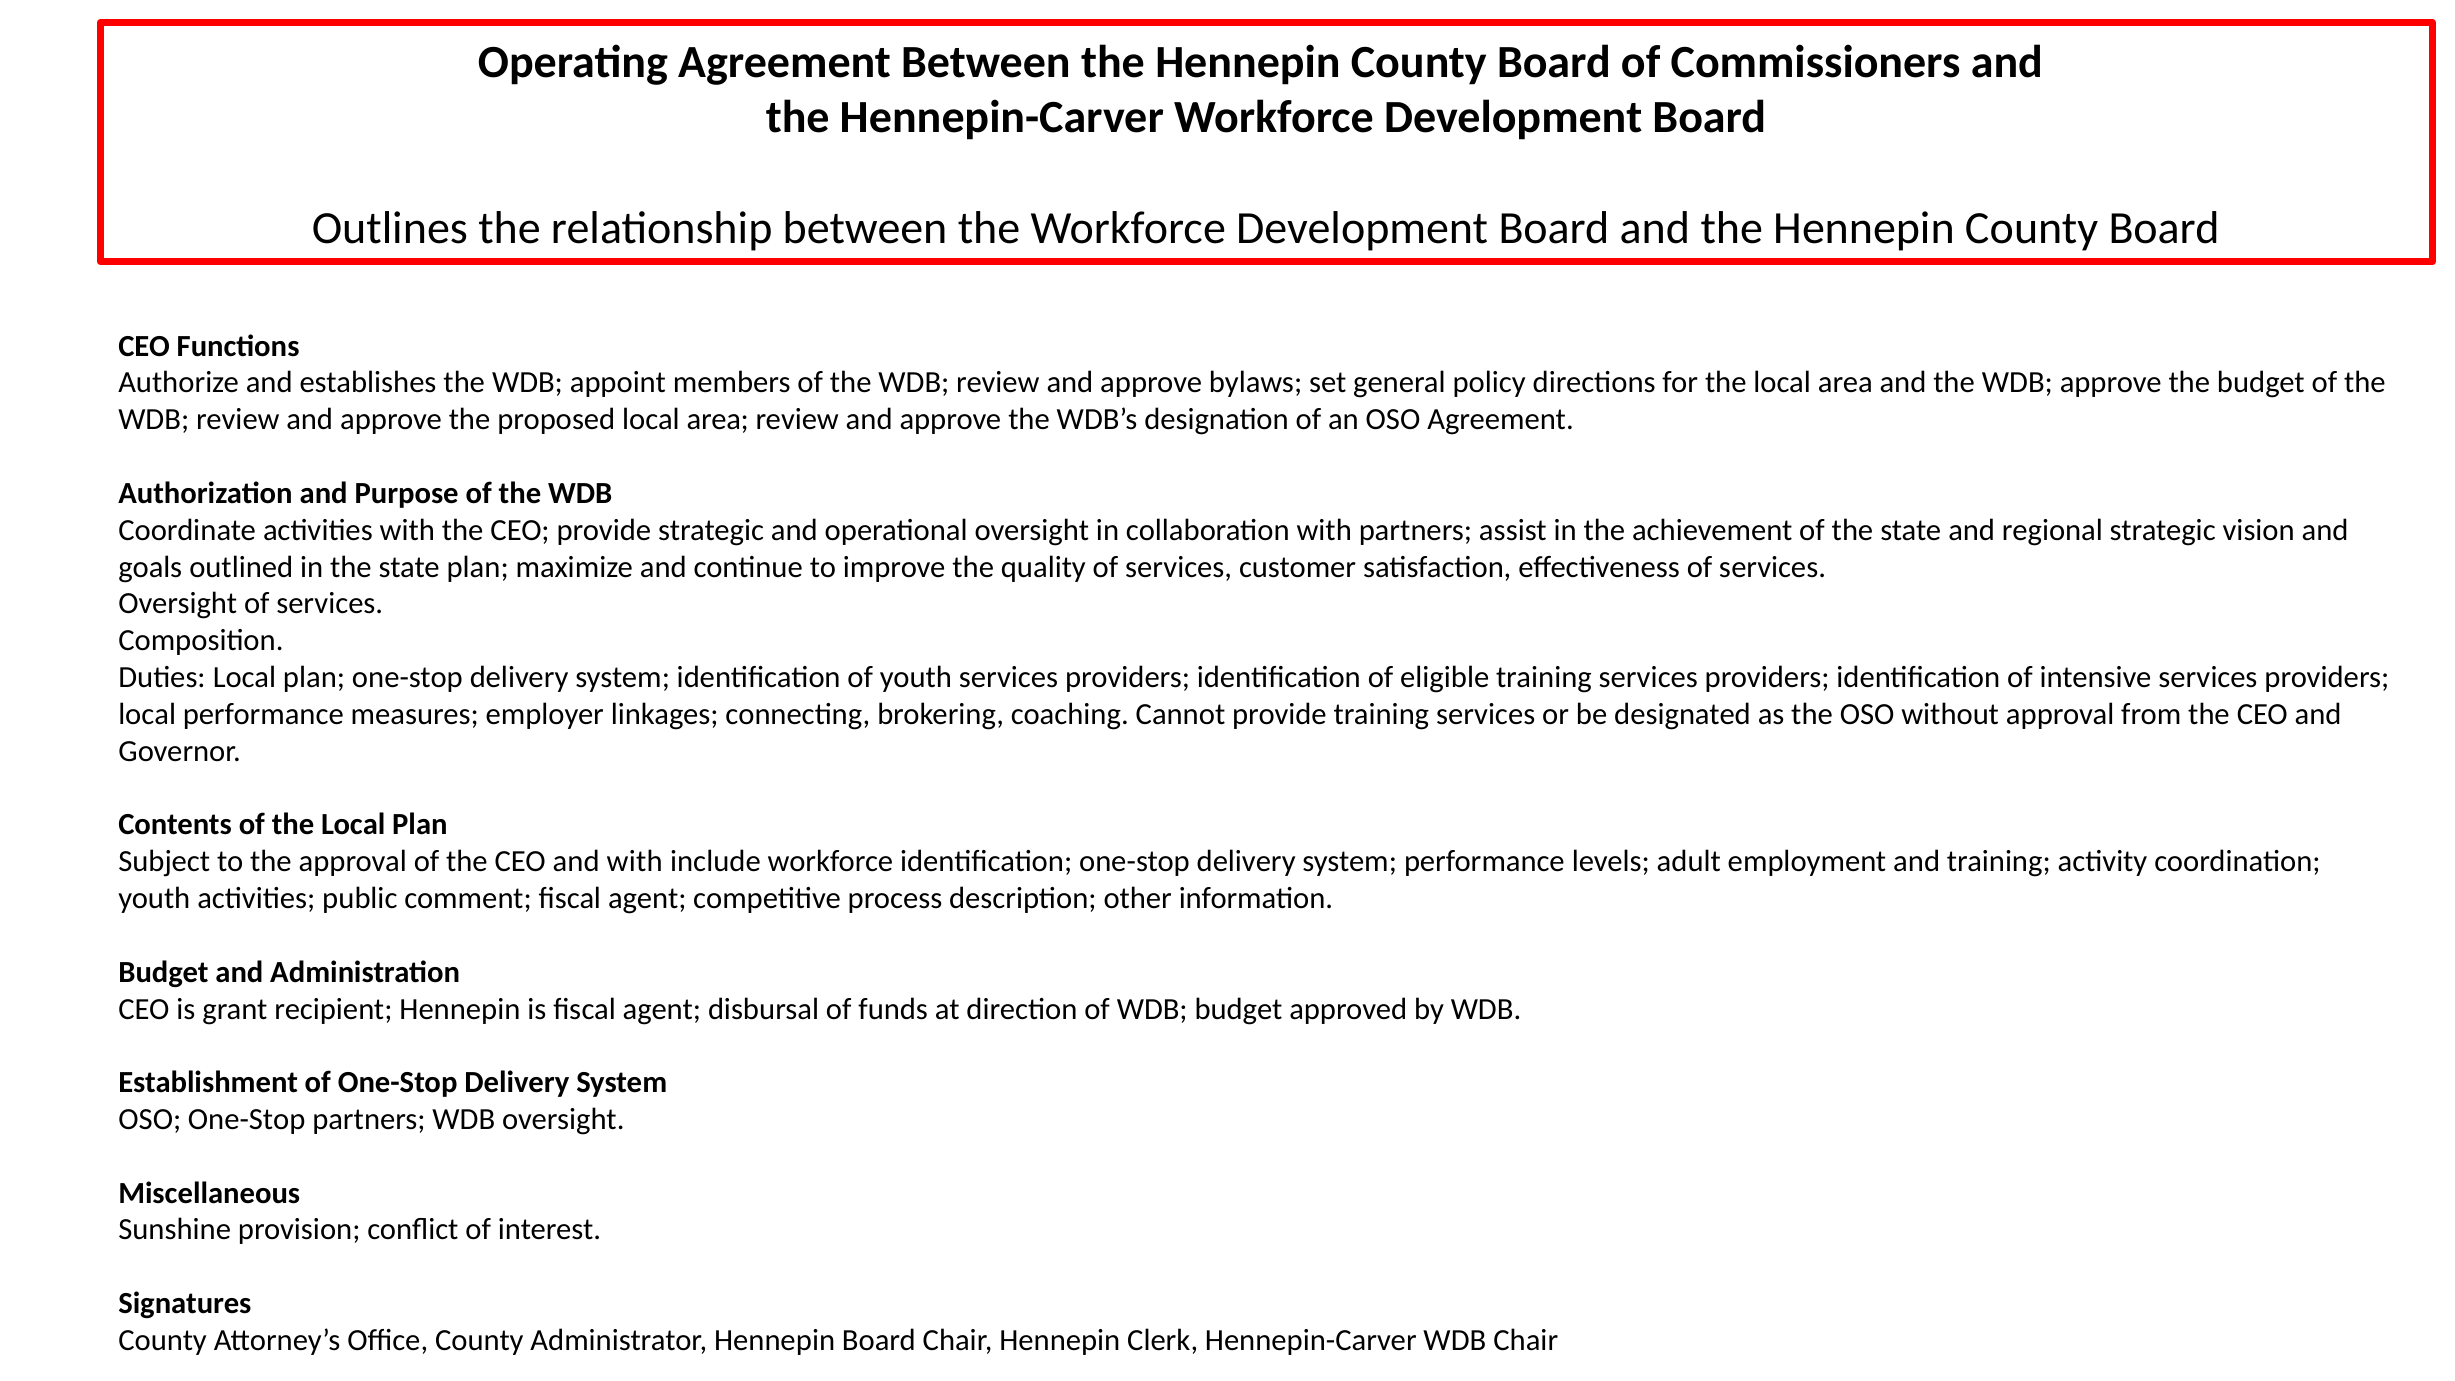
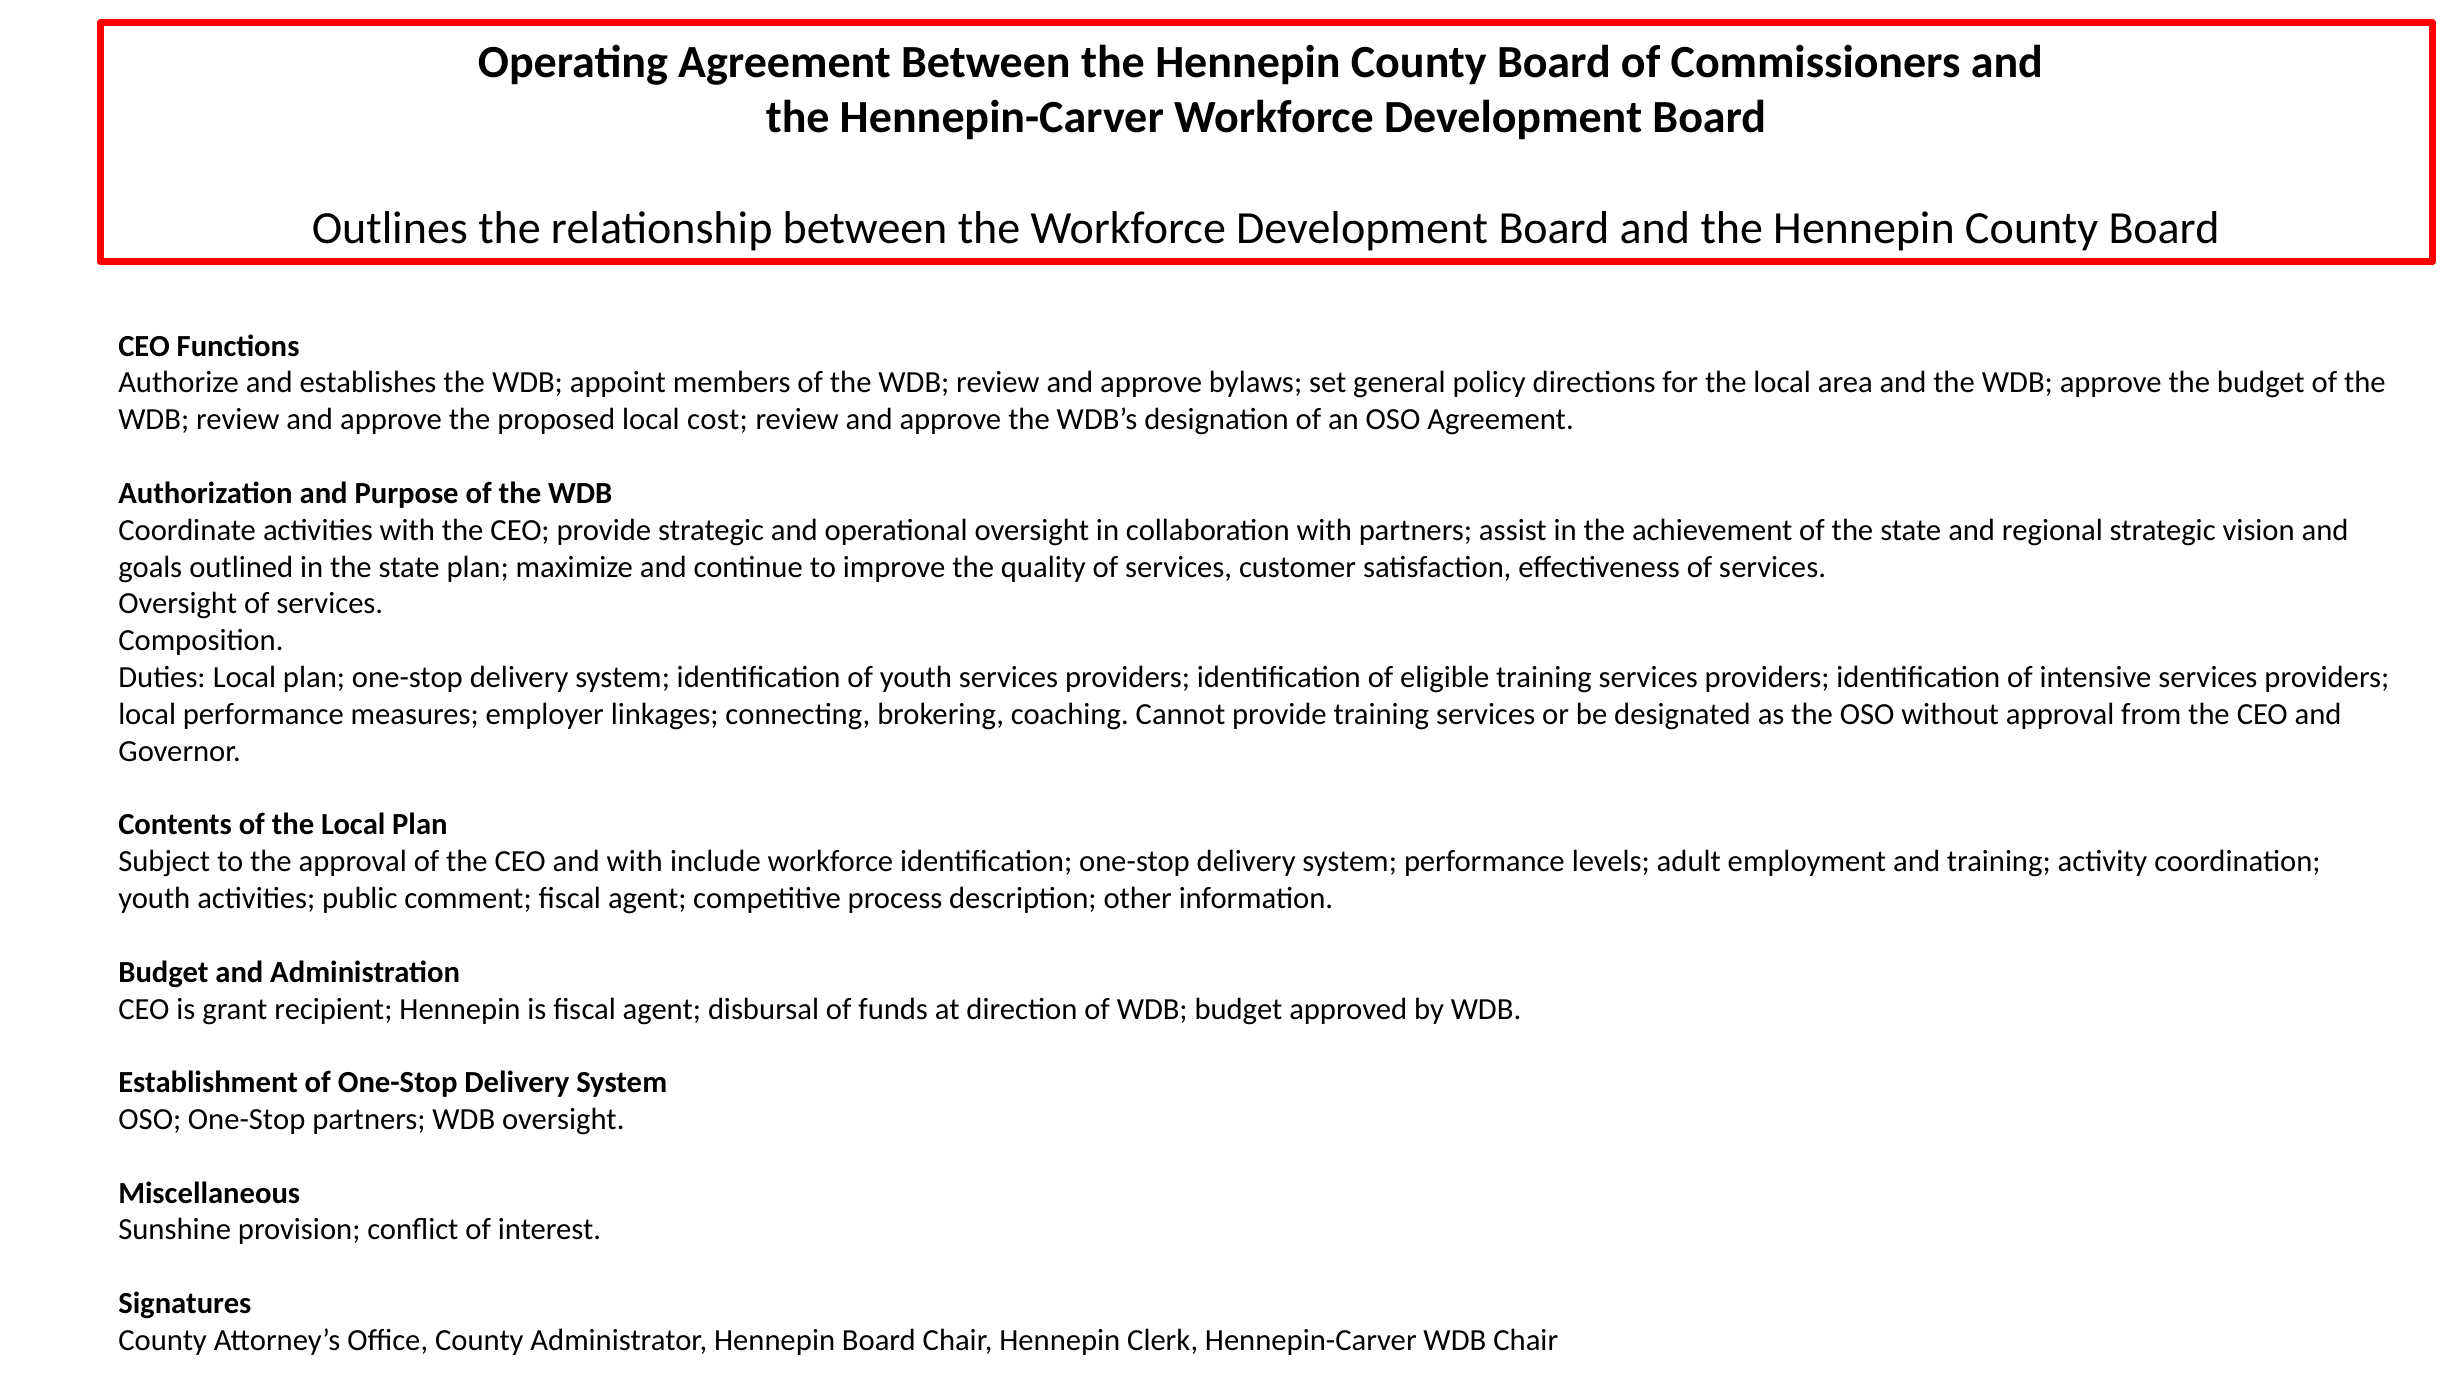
proposed local area: area -> cost (718, 420)
